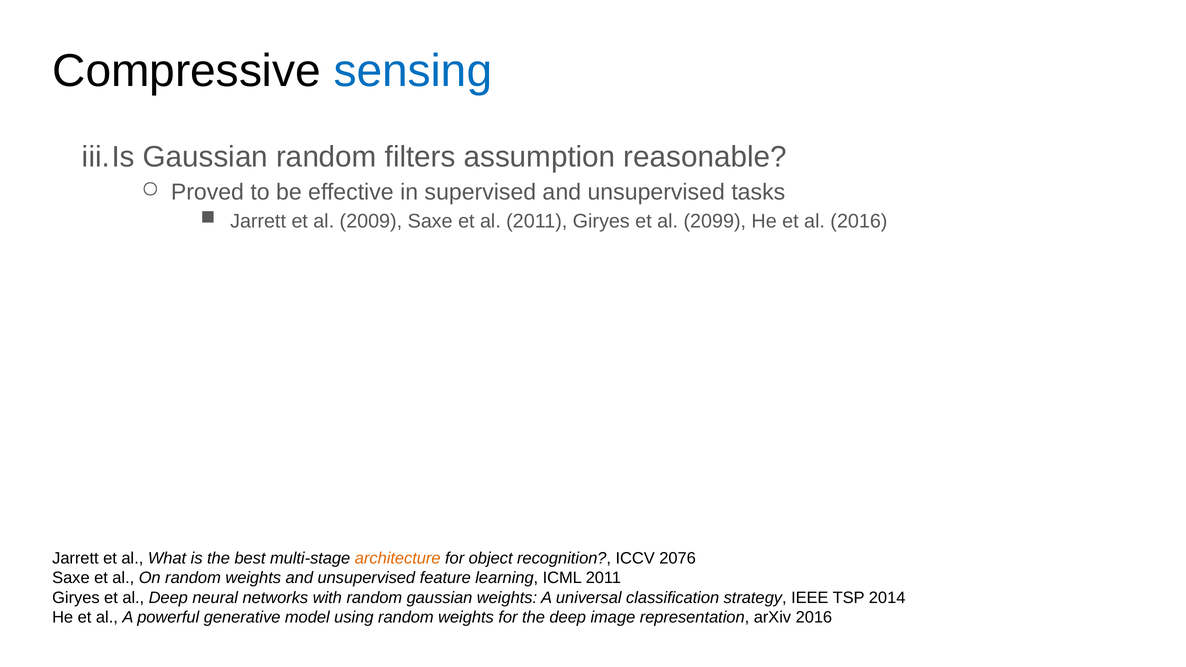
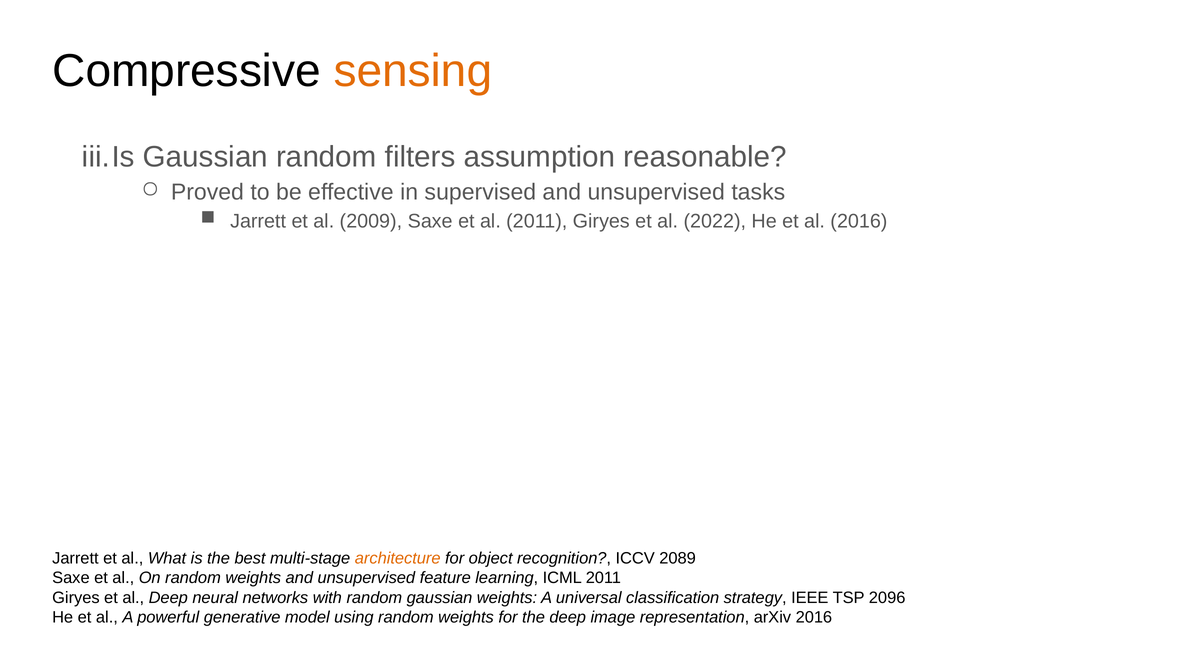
sensing colour: blue -> orange (413, 71)
2099: 2099 -> 2022 (715, 221)
2076: 2076 -> 2089 (678, 558)
2014: 2014 -> 2096 (887, 598)
